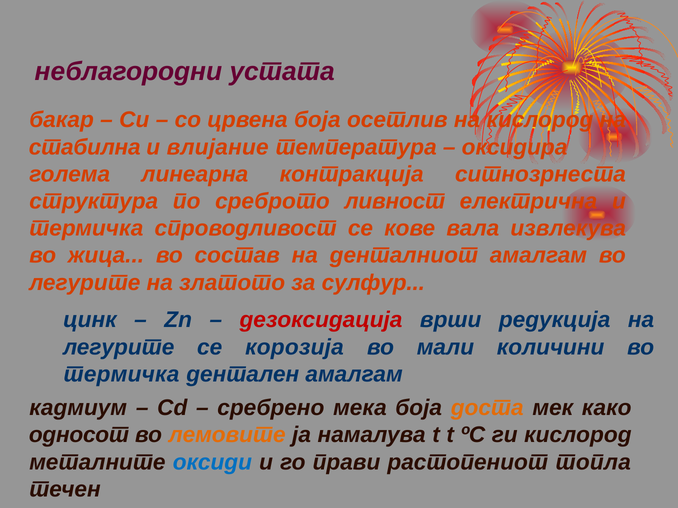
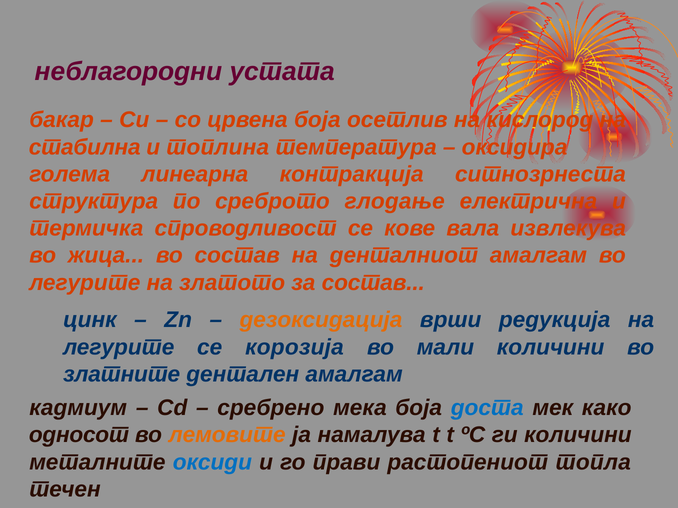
влијание: влијание -> топлина (218, 147)
ливност: ливност -> глодање (395, 202)
за сулфур: сулфур -> состав (373, 283)
дезоксидација colour: red -> orange (321, 320)
термичка: термичка -> златните (122, 375)
доста colour: orange -> blue (487, 408)
ги кислород: кислород -> количини (578, 435)
